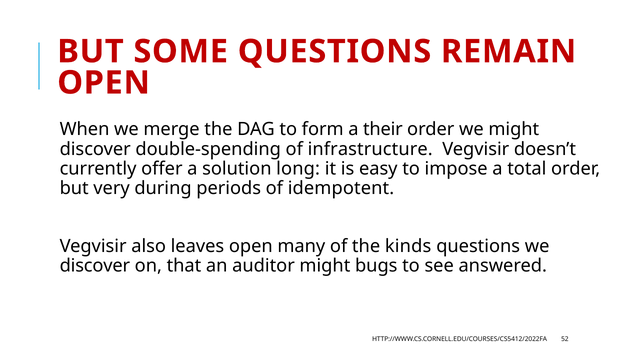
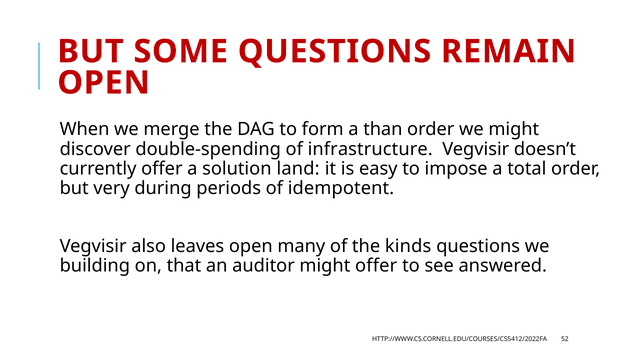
their: their -> than (383, 129)
long: long -> land (298, 169)
discover: discover -> building (95, 266)
might bugs: bugs -> offer (376, 266)
